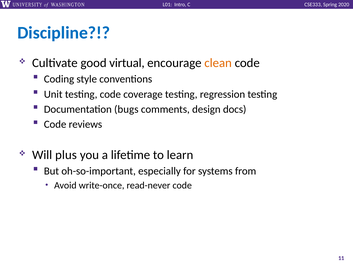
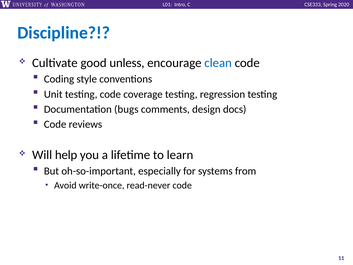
virtual: virtual -> unless (127, 63)
clean colour: orange -> blue (218, 63)
plus: plus -> help (66, 155)
